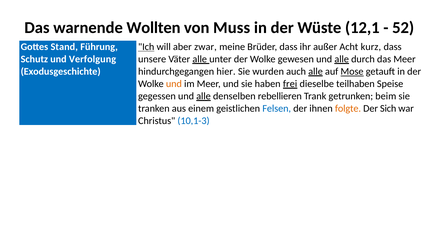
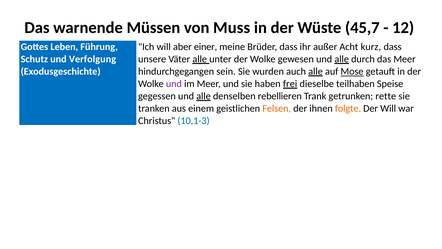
Wollten: Wollten -> Müssen (153, 28)
12,1: 12,1 -> 45,7 (362, 28)
52: 52 -> 12 (403, 28)
Stand: Stand -> Leben (64, 47)
Ich underline: present -> none (146, 47)
zwar: zwar -> einer (206, 47)
hier: hier -> sein (226, 71)
und colour: orange -> purple (174, 84)
beim: beim -> rette (386, 96)
Felsen colour: blue -> orange (277, 108)
Der Sich: Sich -> Will (388, 108)
